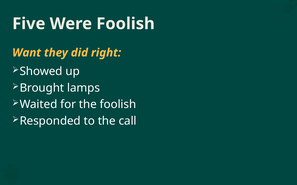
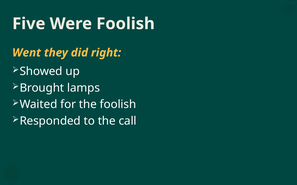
Want: Want -> Went (27, 53)
